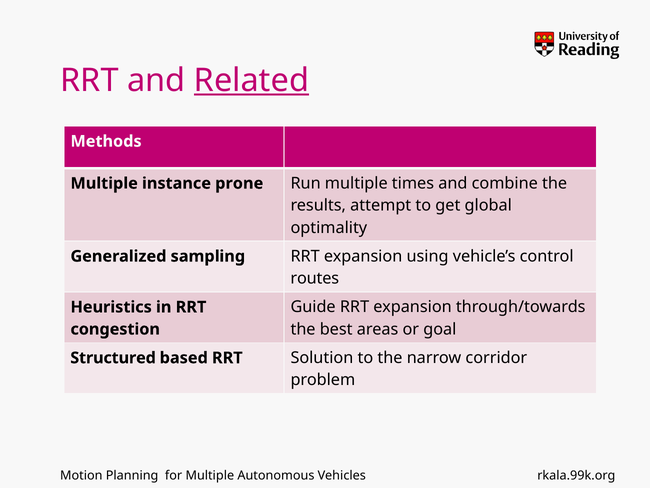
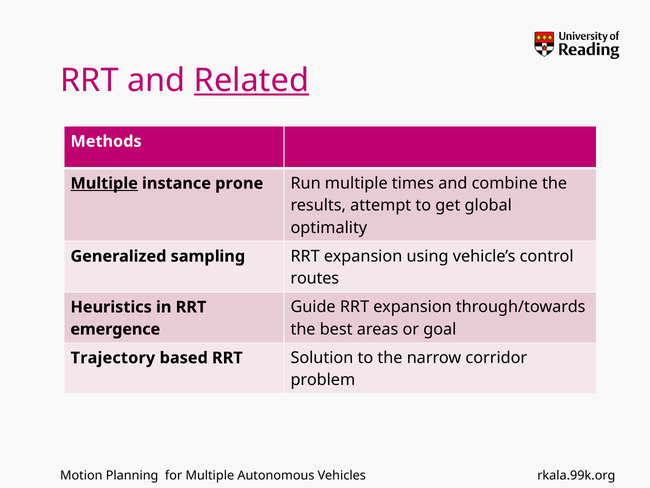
Multiple underline: none -> present (104, 183)
congestion: congestion -> emergence (115, 329)
Structured: Structured -> Trajectory (113, 358)
